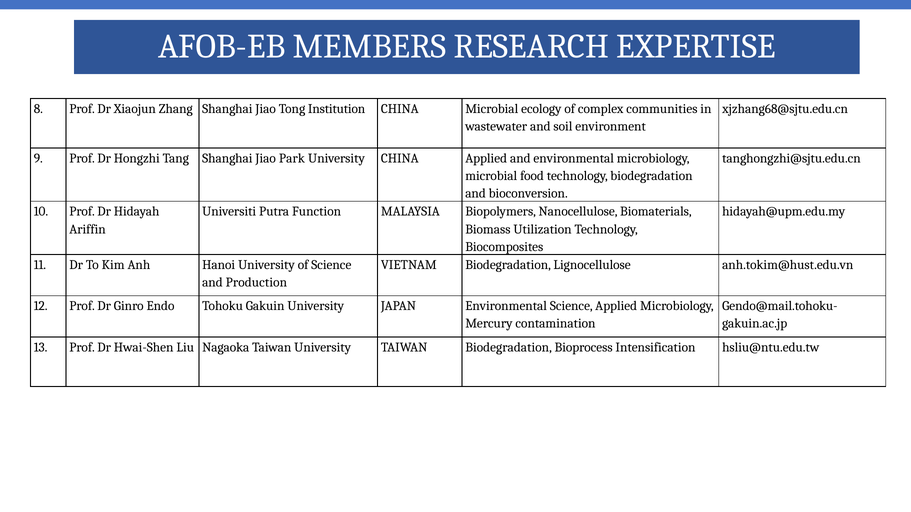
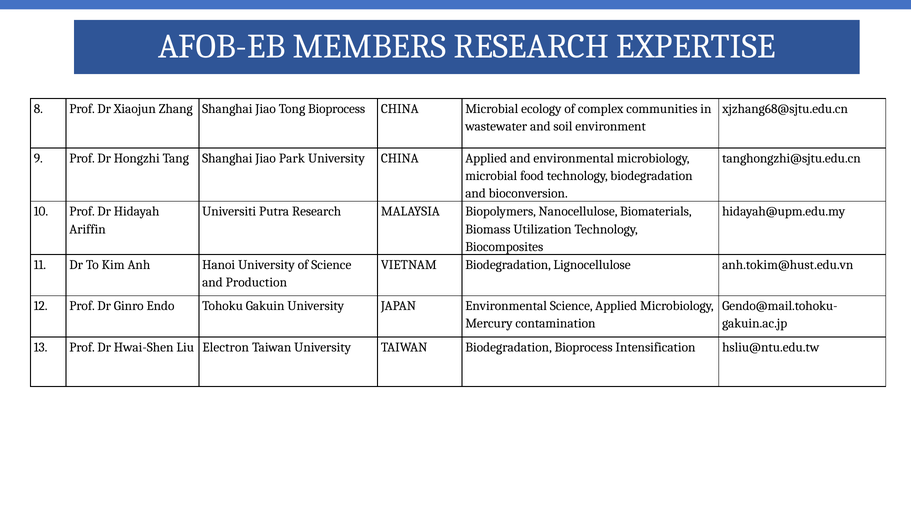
Tong Institution: Institution -> Bioprocess (337, 109)
Putra Function: Function -> Research (317, 212)
Nagaoka: Nagaoka -> Electron (226, 348)
